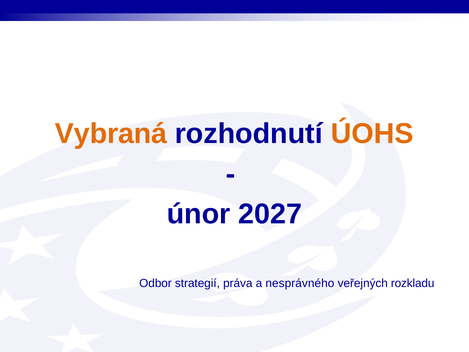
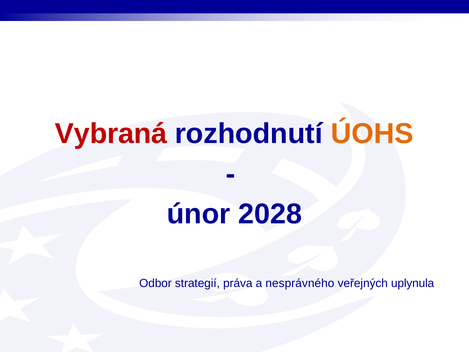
Vybraná colour: orange -> red (111, 134)
2027: 2027 -> 2028 (270, 214)
rozkladu: rozkladu -> uplynula (413, 283)
